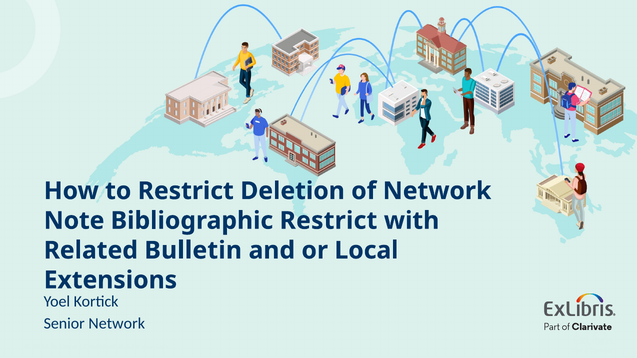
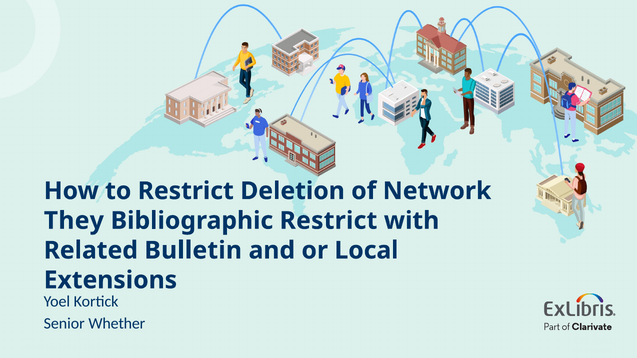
Note: Note -> They (74, 221)
Senior Network: Network -> Whether (117, 324)
